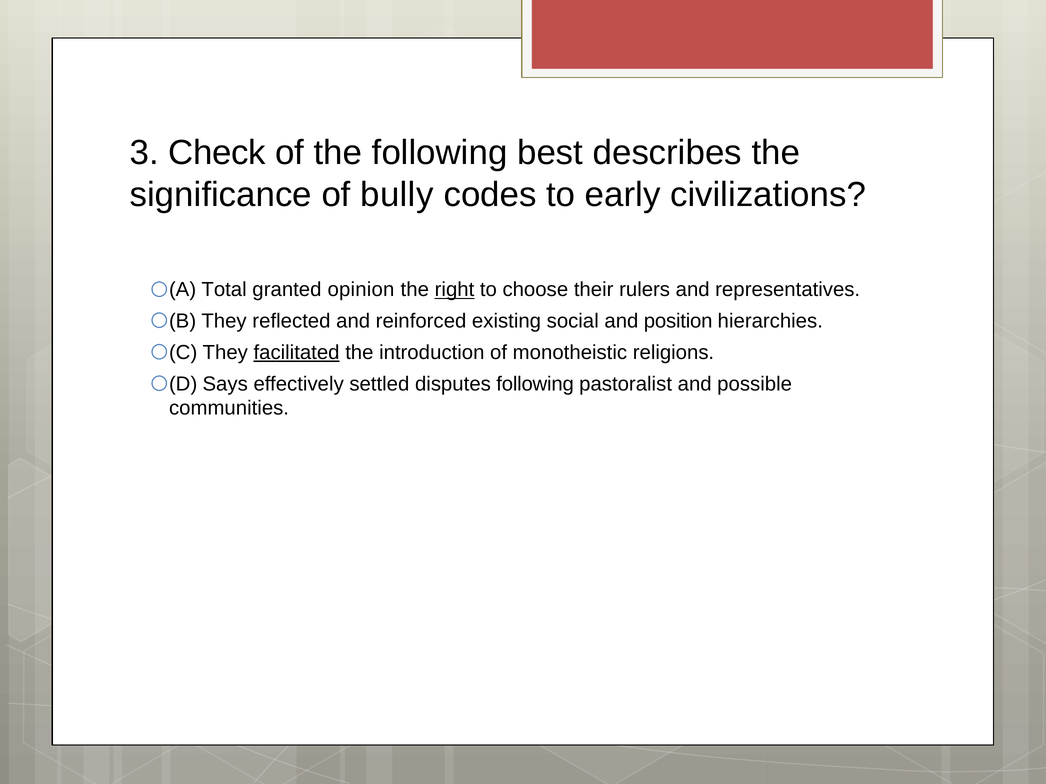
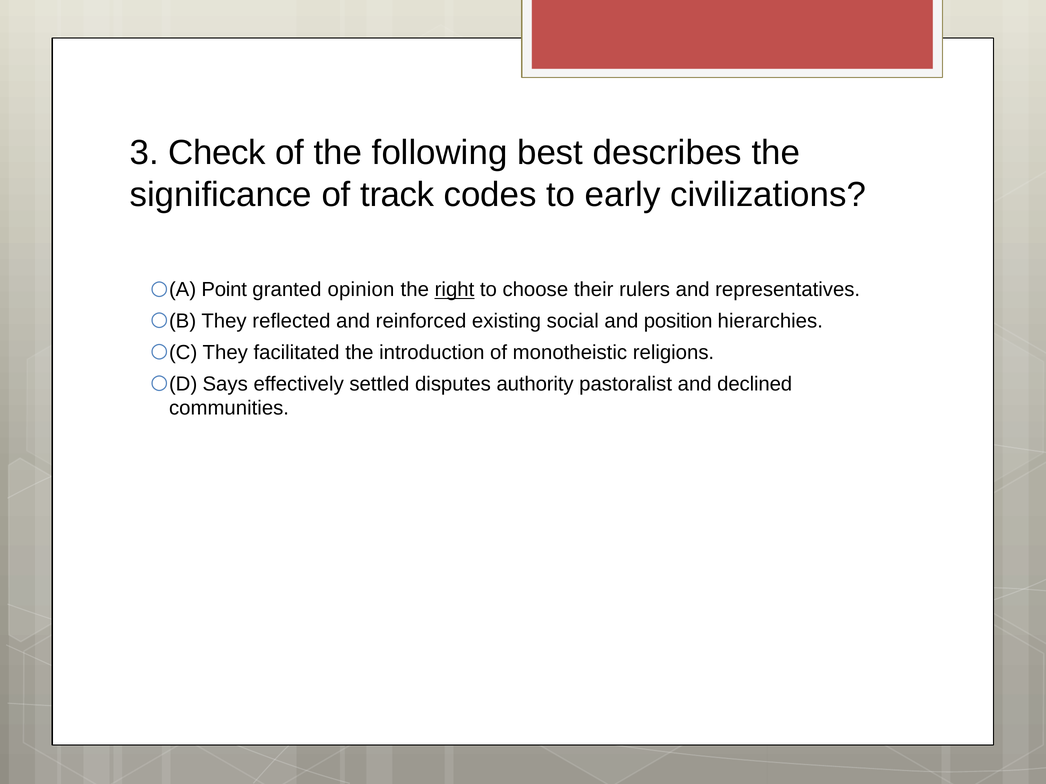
bully: bully -> track (397, 195)
Total: Total -> Point (224, 290)
facilitated underline: present -> none (297, 353)
disputes following: following -> authority (535, 384)
possible: possible -> declined (755, 384)
